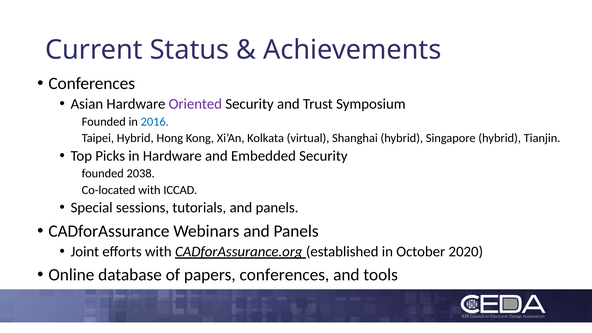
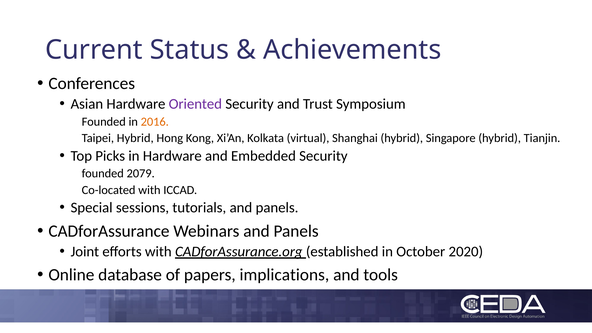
2016 colour: blue -> orange (155, 122)
2038: 2038 -> 2079 (141, 174)
papers conferences: conferences -> implications (284, 275)
